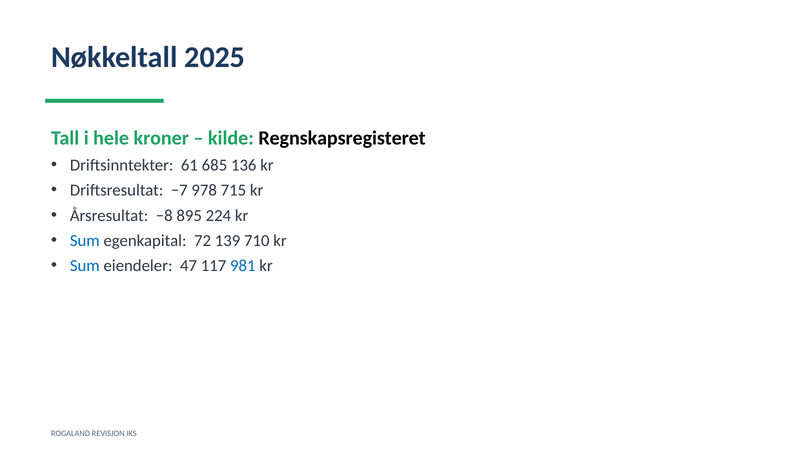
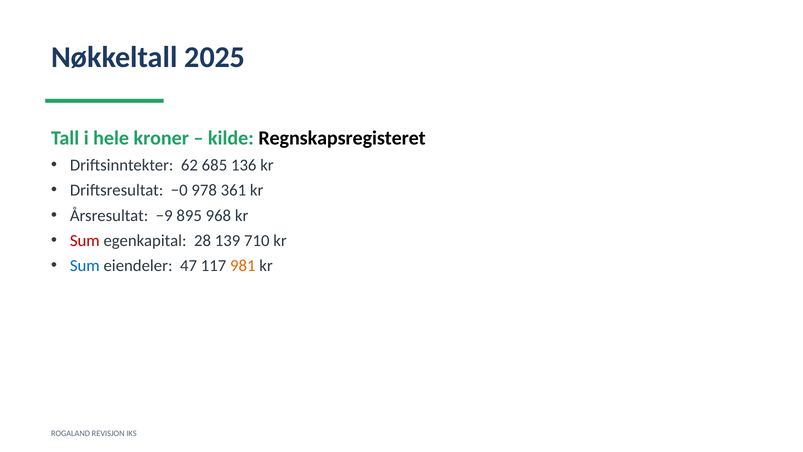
61: 61 -> 62 (189, 165)
−7: −7 -> −0 (179, 190)
715: 715 -> 361 (233, 190)
−8: −8 -> −9 (164, 215)
224: 224 -> 968 (218, 215)
Sum colour: blue -> red (85, 240)
72: 72 -> 28 (203, 240)
981 colour: blue -> orange (243, 266)
